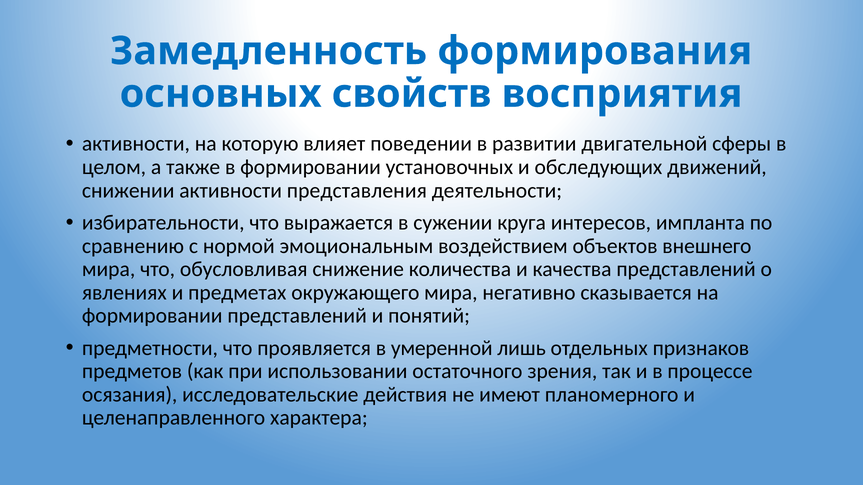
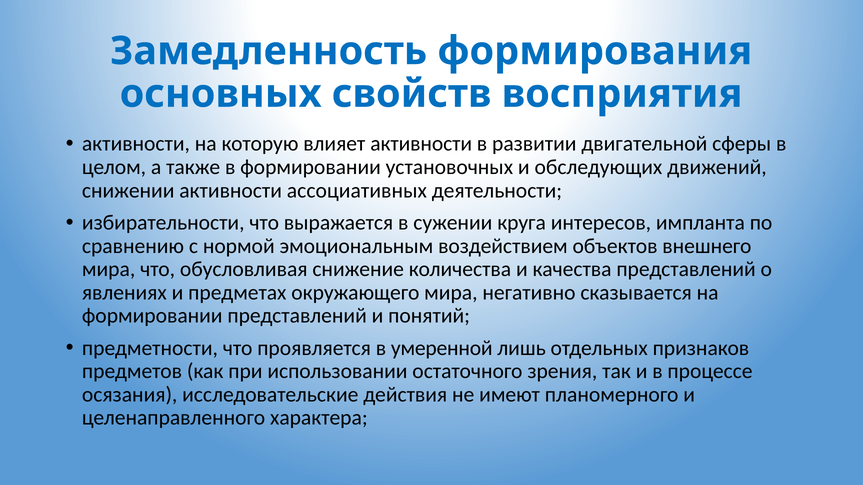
влияет поведении: поведении -> активности (421, 144)
представления: представления -> ассоциативных (357, 191)
